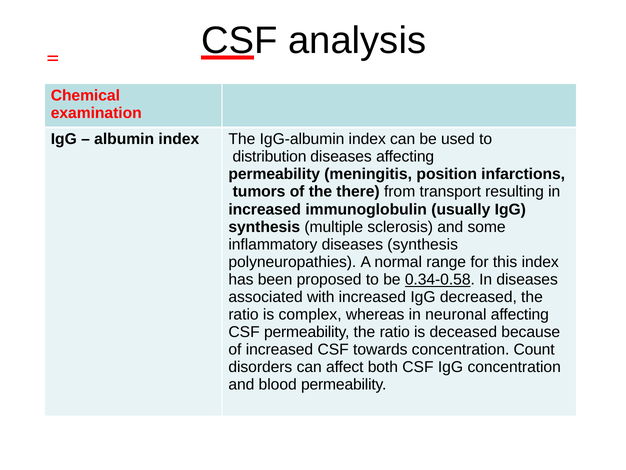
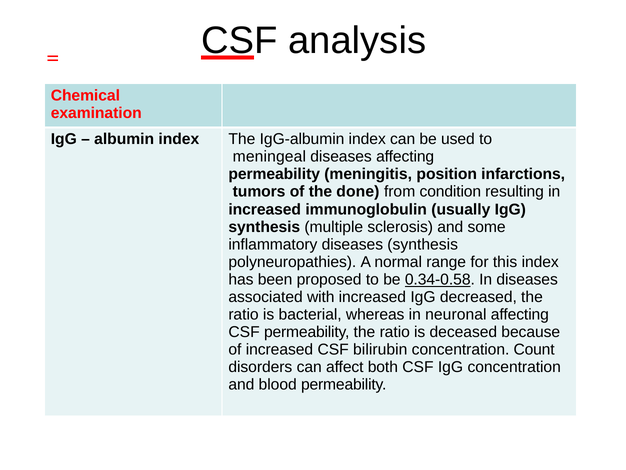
distribution: distribution -> meningeal (269, 157)
there: there -> done (358, 192)
transport: transport -> condition (450, 192)
complex: complex -> bacterial (310, 314)
towards: towards -> bilirubin (380, 349)
